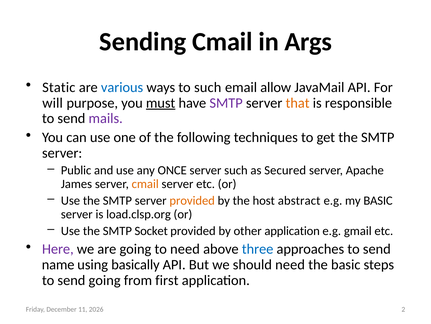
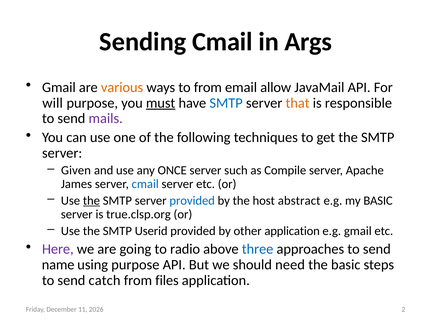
Static: Static -> Gmail (59, 87)
various colour: blue -> orange (122, 87)
to such: such -> from (208, 87)
SMTP colour: purple -> blue (226, 103)
Public: Public -> Given (76, 170)
Secured: Secured -> Compile (285, 170)
cmail colour: orange -> blue (145, 184)
the underline: none -> present (91, 200)
provided colour: orange -> blue (192, 200)
load.clsp.org: load.clsp.org -> true.clsp.org (138, 214)
Socket: Socket -> Userid (151, 230)
to need: need -> radio (185, 249)
using basically: basically -> purpose (135, 264)
send going: going -> catch (105, 280)
first: first -> files (167, 280)
